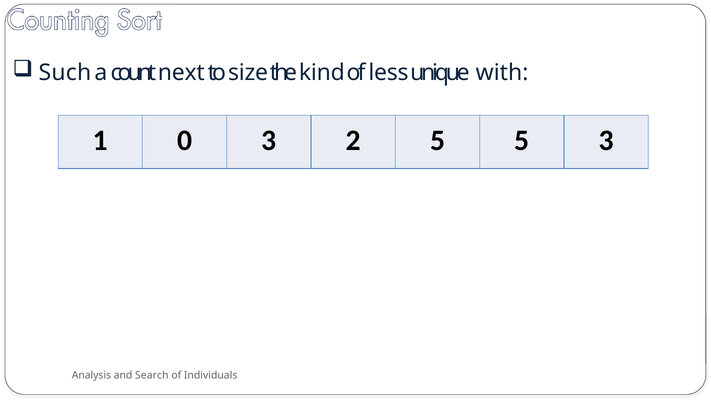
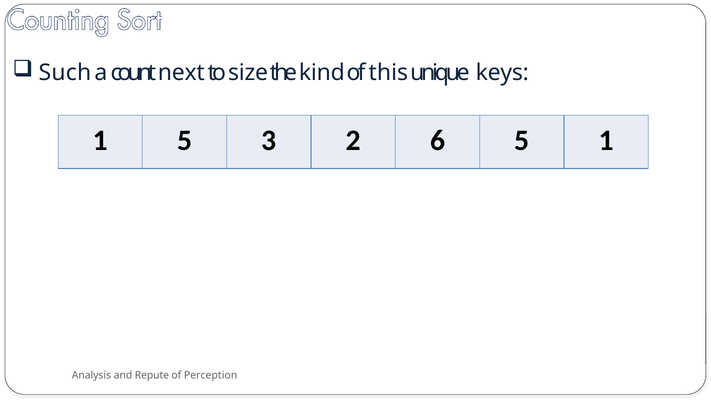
less: less -> this (388, 73)
with: with -> keys (502, 73)
1 0: 0 -> 5 (185, 141)
2 5: 5 -> 6 (438, 141)
5 3: 3 -> 1 (606, 141)
Search: Search -> Repute (152, 375)
Individuals: Individuals -> Perception (211, 375)
